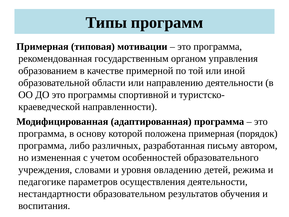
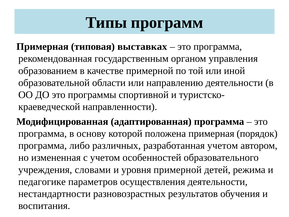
мотивации: мотивации -> выставках (142, 47)
разработанная письму: письму -> учетом (223, 145)
уровня овладению: овладению -> примерной (178, 169)
образовательном: образовательном -> разновозрастных (129, 194)
